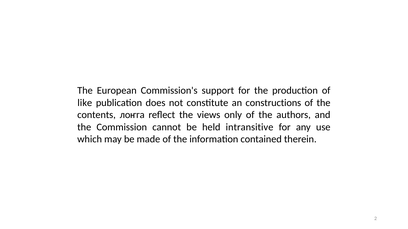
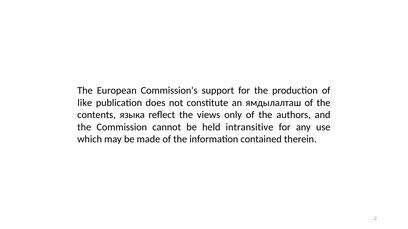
constructions: constructions -> ямдылалташ (273, 103)
лоҥга: лоҥга -> языка (132, 115)
